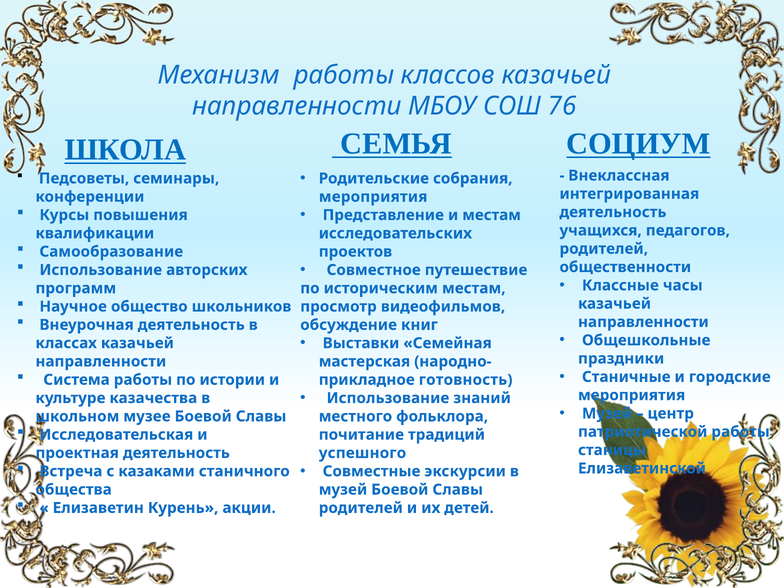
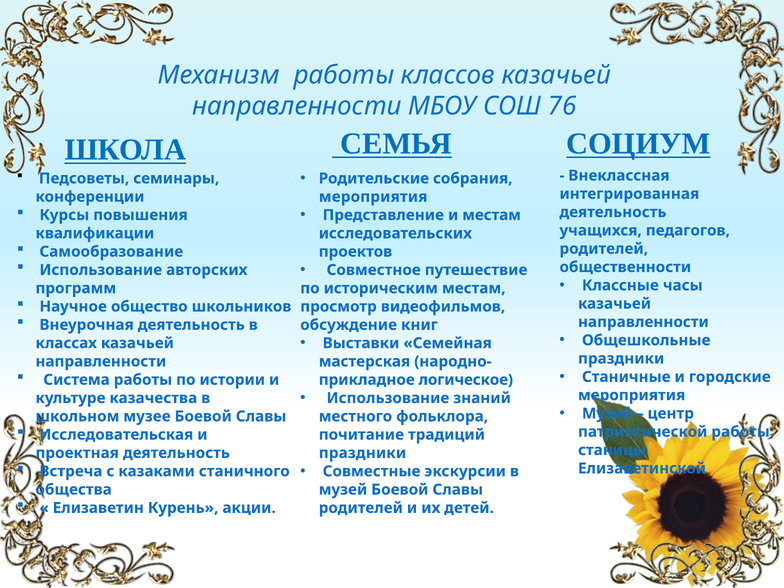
готовность: готовность -> логическое (466, 380)
успешного: успешного -> праздники (362, 453)
